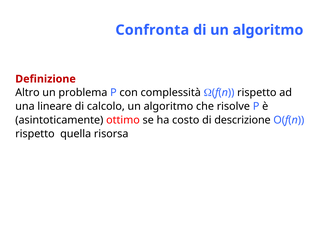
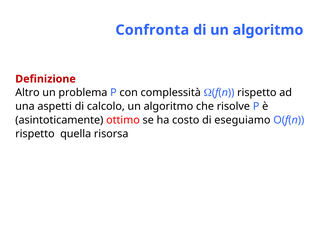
lineare: lineare -> aspetti (55, 106)
descrizione: descrizione -> eseguiamo (242, 120)
